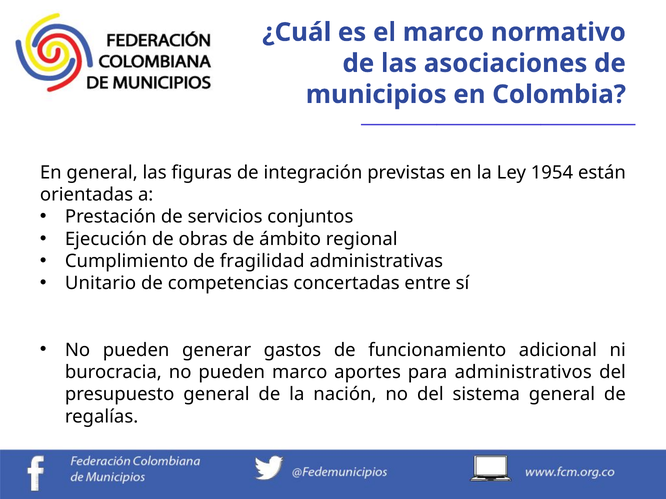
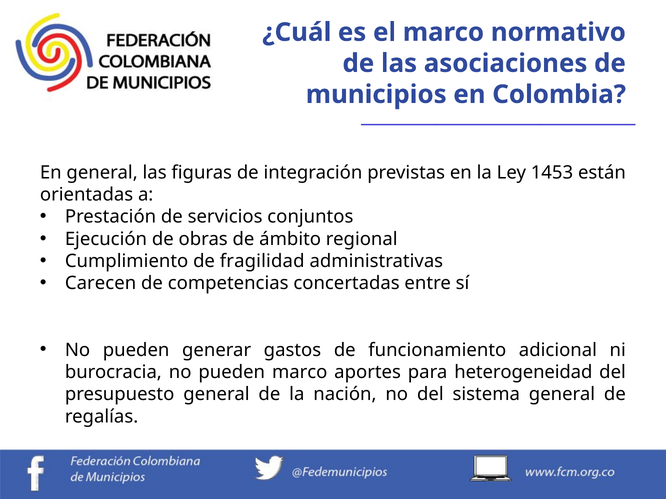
1954: 1954 -> 1453 (552, 173)
Unitario: Unitario -> Carecen (101, 284)
administrativos: administrativos -> heterogeneidad (523, 372)
